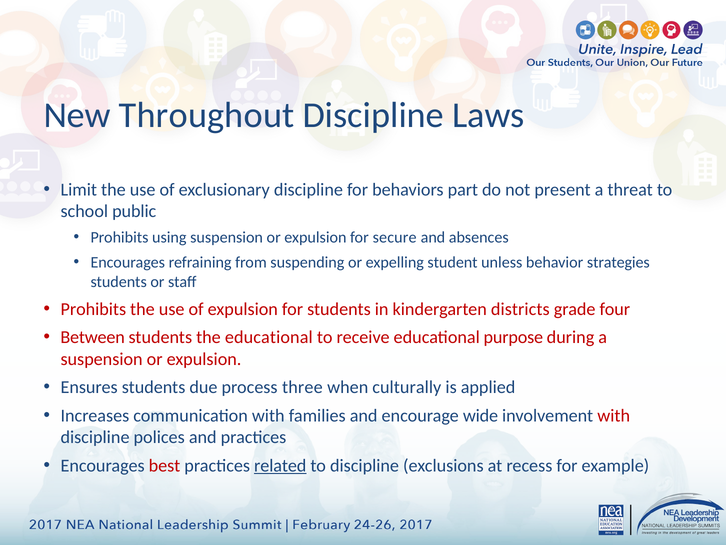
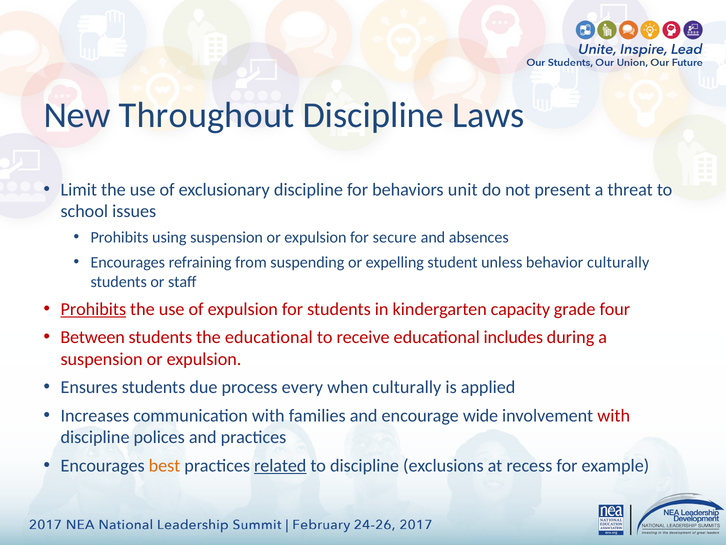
part: part -> unit (463, 189)
public: public -> issues (134, 211)
behavior strategies: strategies -> culturally (618, 262)
Prohibits underline: none -> present (93, 309)
districts: districts -> capacity (520, 309)
purpose: purpose -> includes (513, 337)
three: three -> every (302, 387)
best colour: red -> orange (165, 465)
